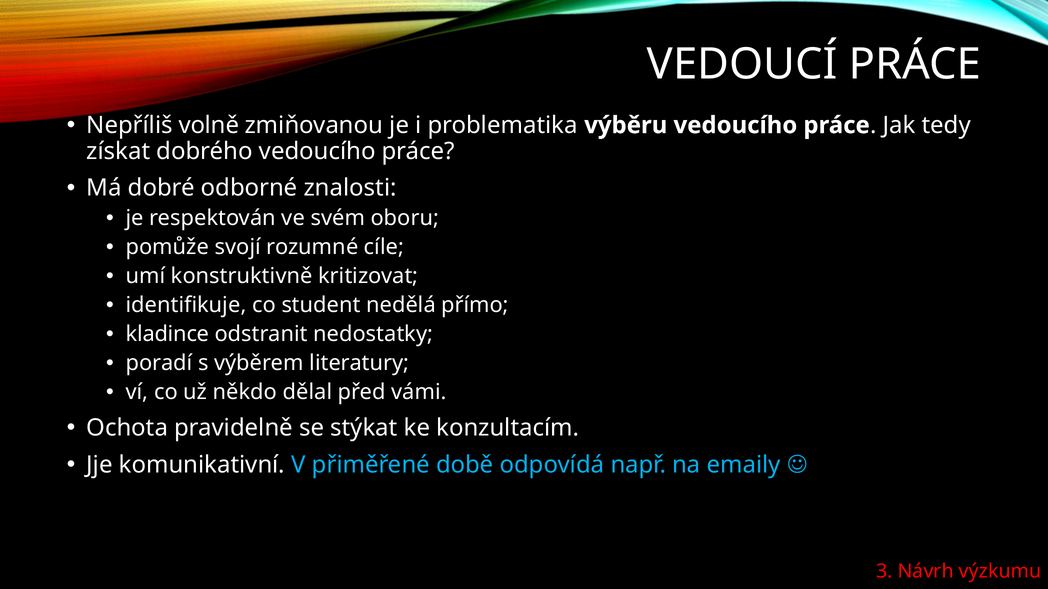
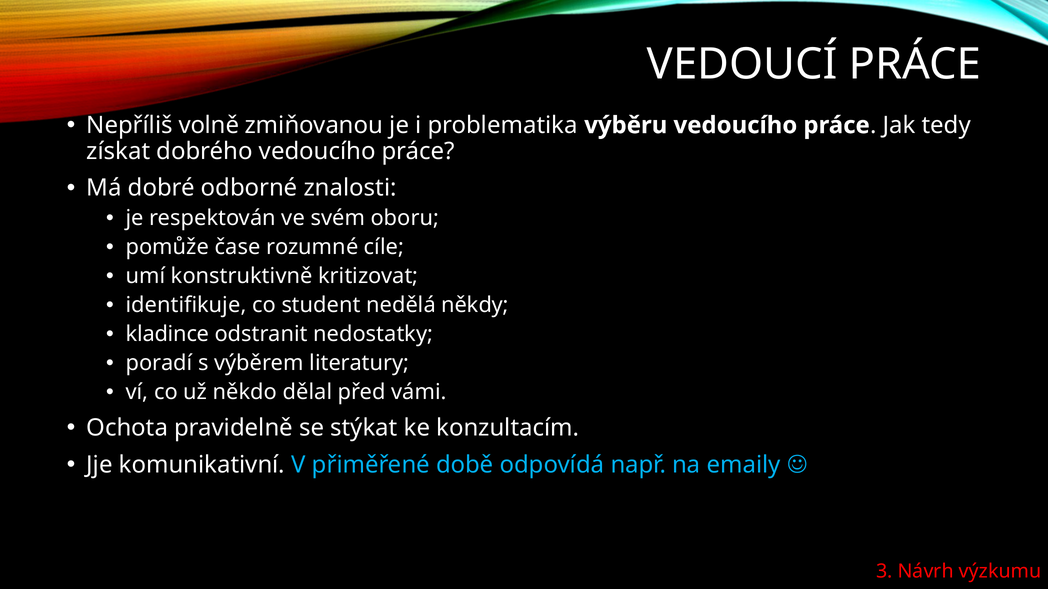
svojí: svojí -> čase (238, 247)
přímo: přímo -> někdy (475, 305)
